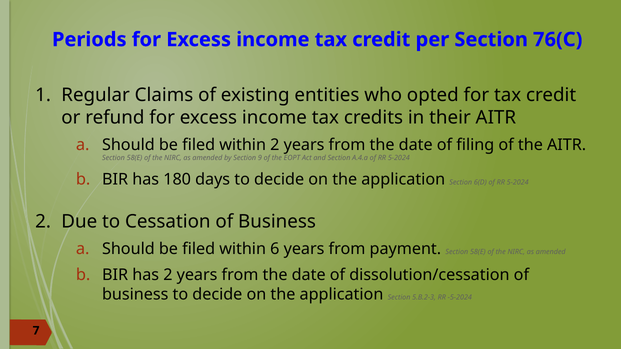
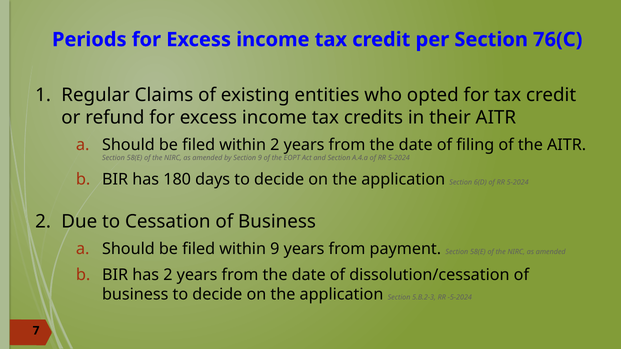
within 6: 6 -> 9 (275, 249)
